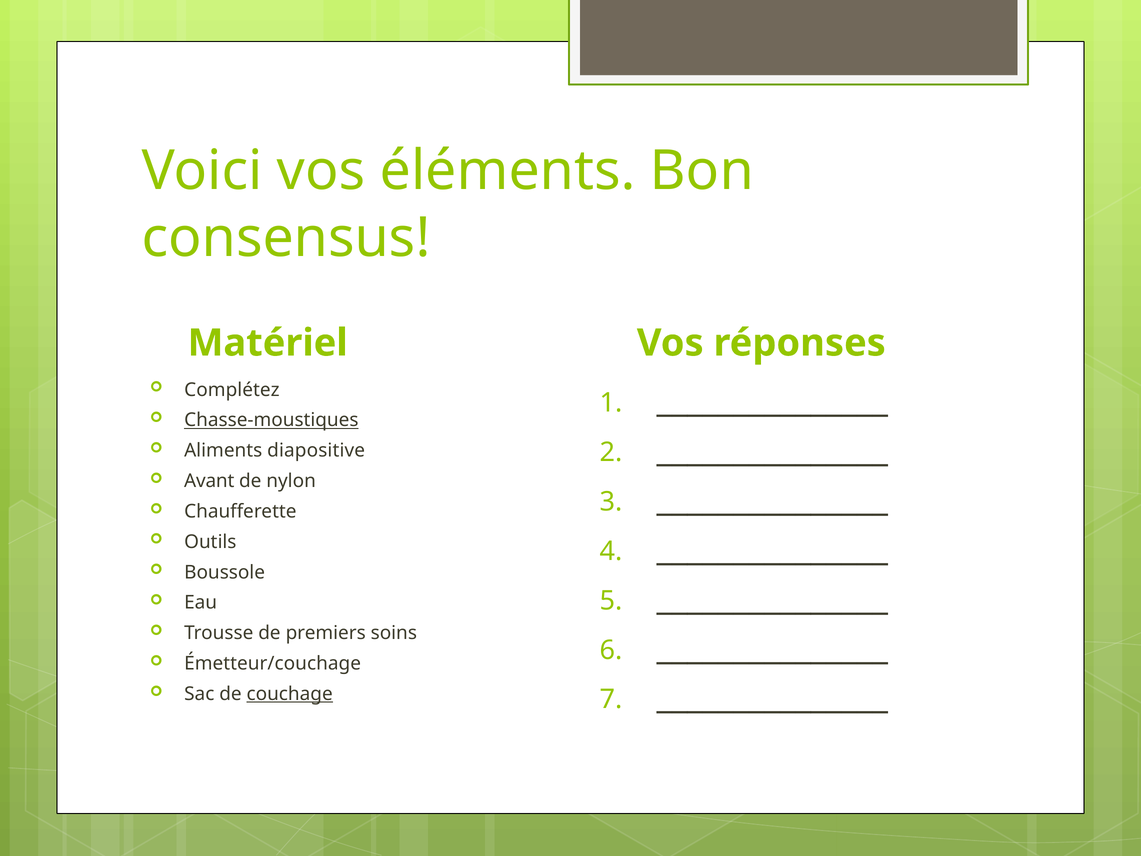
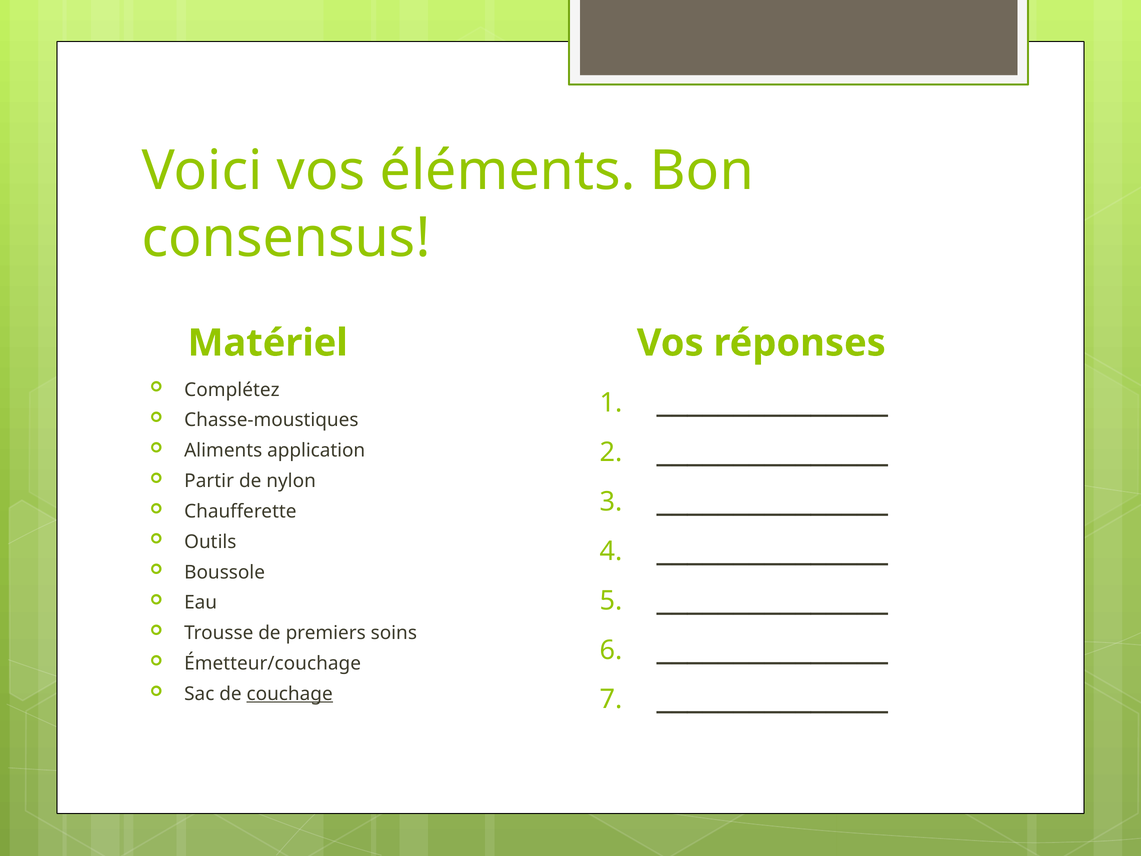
Chasse-moustiques underline: present -> none (271, 420)
diapositive: diapositive -> application (316, 450)
Avant: Avant -> Partir (209, 481)
